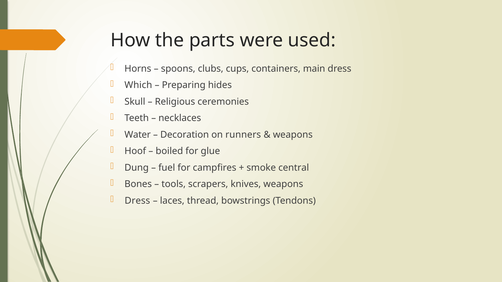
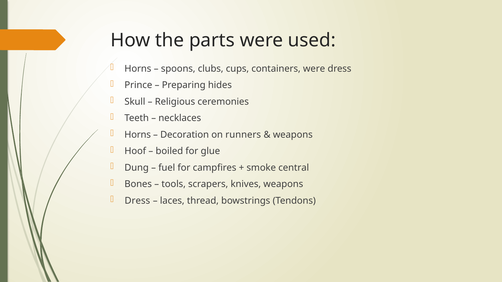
containers main: main -> were (314, 69)
Which: Which -> Prince (138, 85)
Water: Water -> Horns (138, 135)
